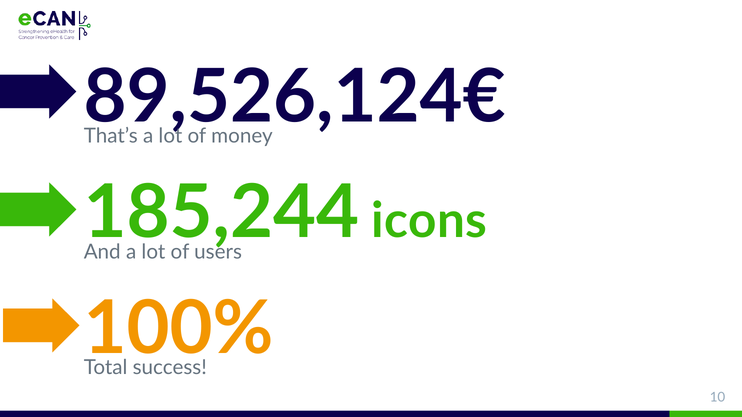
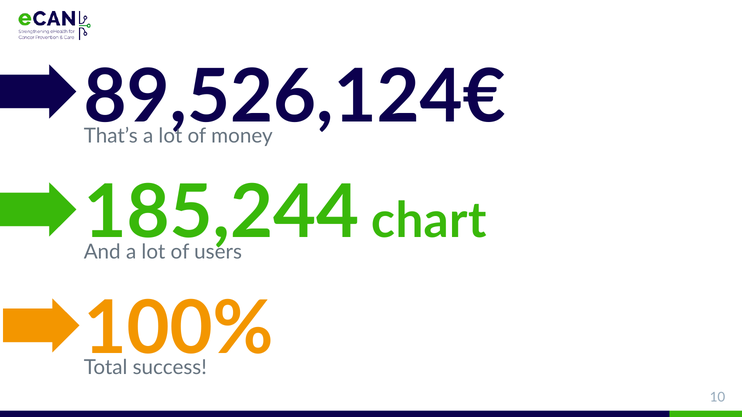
icons: icons -> chart (429, 221)
